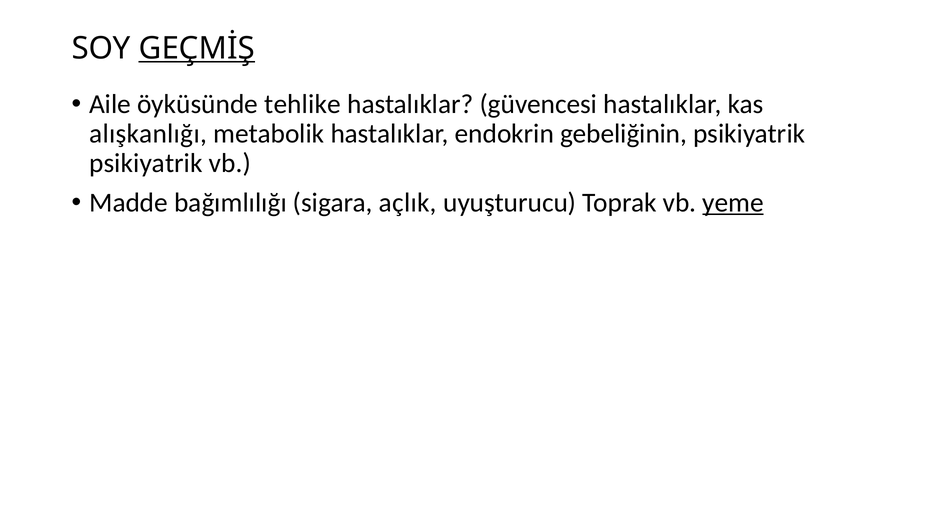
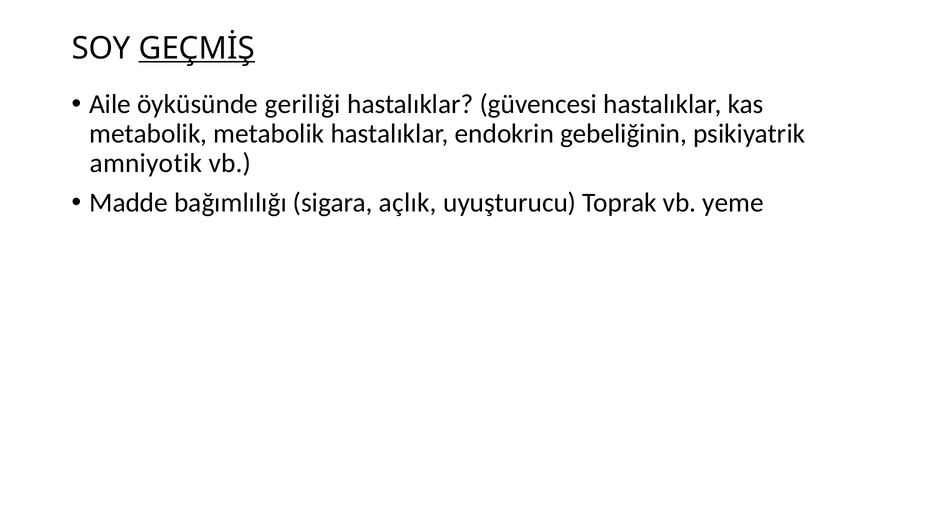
tehlike: tehlike -> geriliği (303, 104)
alışkanlığı: alışkanlığı -> metabolik (148, 134)
psikiyatrik: psikiyatrik -> amniyotik (146, 163)
yeme underline: present -> none (733, 203)
